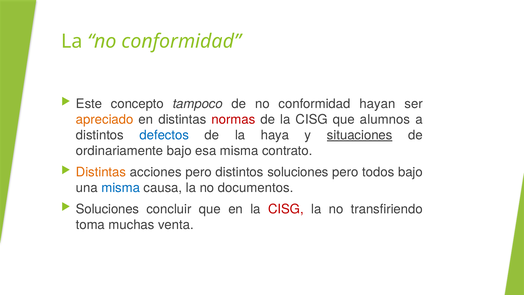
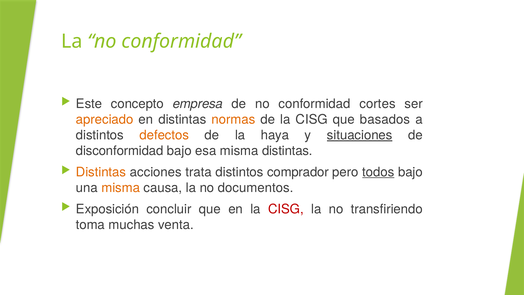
tampoco: tampoco -> empresa (198, 104)
hayan: hayan -> cortes (377, 104)
normas colour: red -> orange (233, 119)
alumnos: alumnos -> basados (385, 119)
defectos colour: blue -> orange (164, 135)
ordinariamente: ordinariamente -> disconformidad (120, 151)
misma contrato: contrato -> distintas (287, 151)
acciones pero: pero -> trata (199, 172)
distintos soluciones: soluciones -> comprador (298, 172)
todos underline: none -> present (378, 172)
misma colour: blue -> orange (121, 188)
Soluciones: Soluciones -> Exposición (107, 209)
